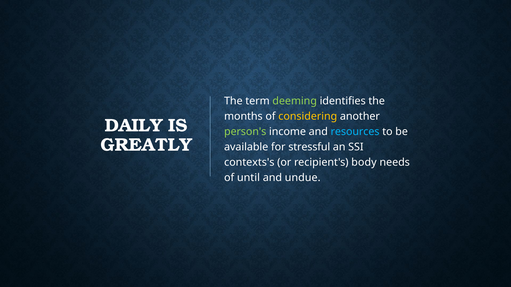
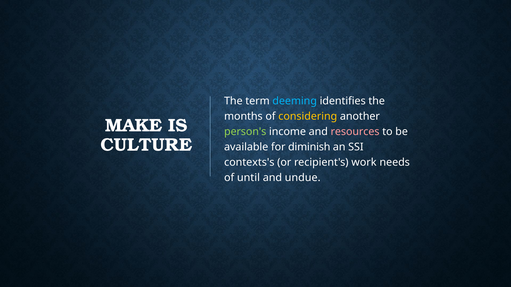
deeming colour: light green -> light blue (295, 101)
DAILY: DAILY -> MAKE (134, 126)
resources colour: light blue -> pink (355, 132)
GREATLY: GREATLY -> CULTURE (146, 145)
stressful: stressful -> diminish (309, 147)
body: body -> work (364, 163)
